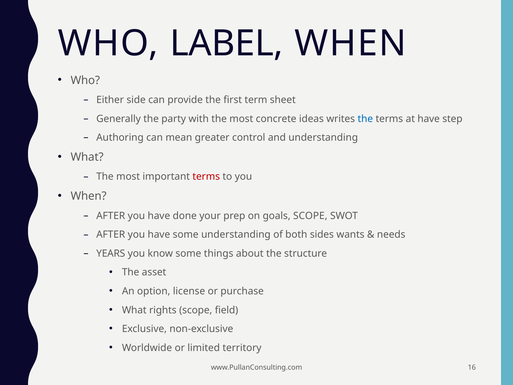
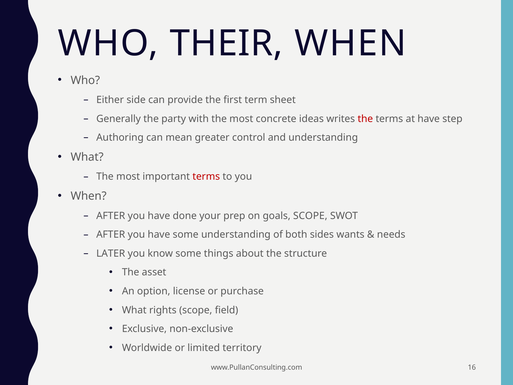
LABEL: LABEL -> THEIR (226, 43)
the colour: blue -> red (365, 119)
YEARS: YEARS -> LATER (111, 253)
